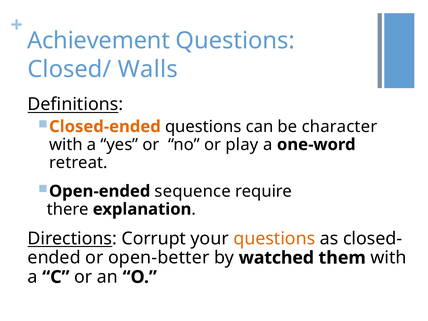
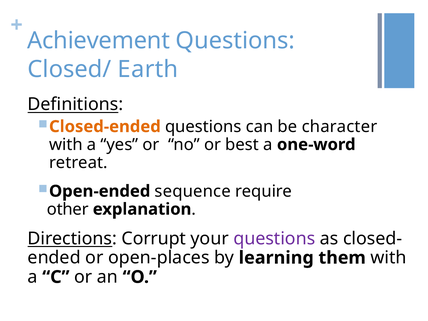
Walls: Walls -> Earth (148, 69)
play: play -> best (242, 145)
there: there -> other (68, 209)
questions colour: orange -> purple (274, 239)
open-better: open-better -> open-places (159, 258)
watched: watched -> learning (276, 258)
